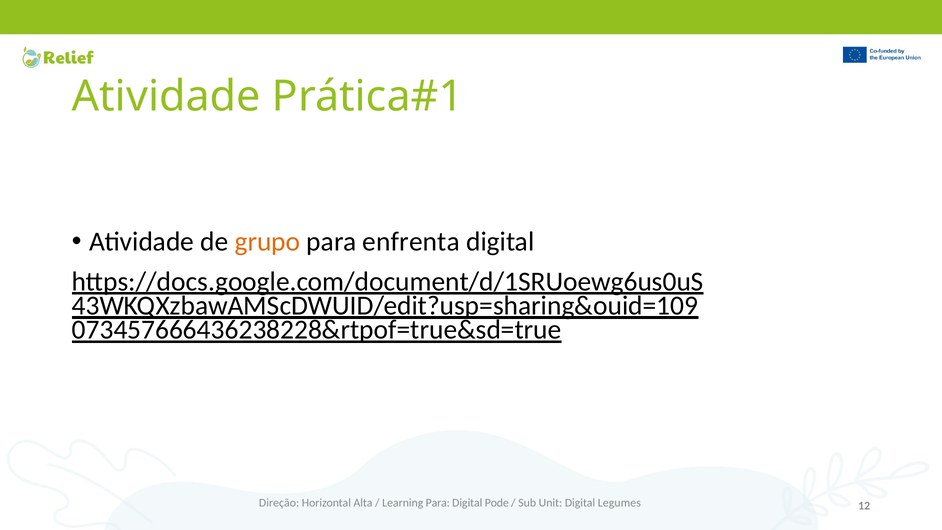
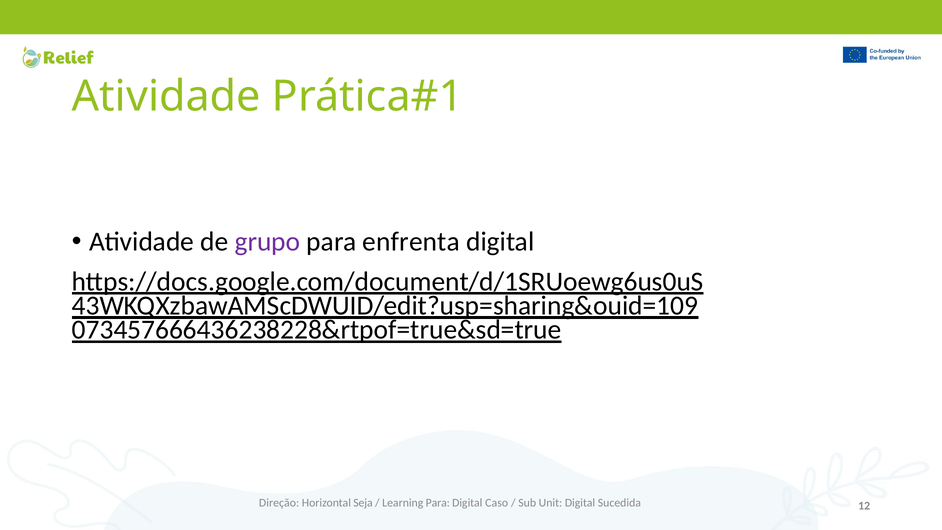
grupo colour: orange -> purple (267, 242)
Alta: Alta -> Seja (363, 503)
Pode: Pode -> Caso (497, 503)
Legumes: Legumes -> Sucedida (619, 503)
